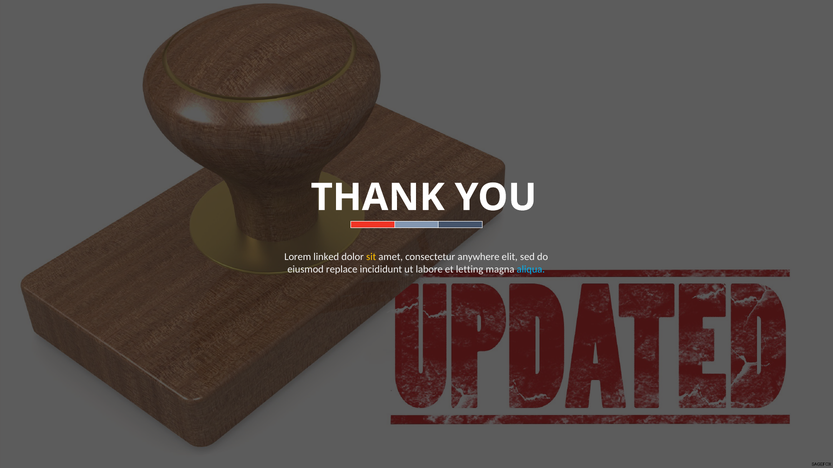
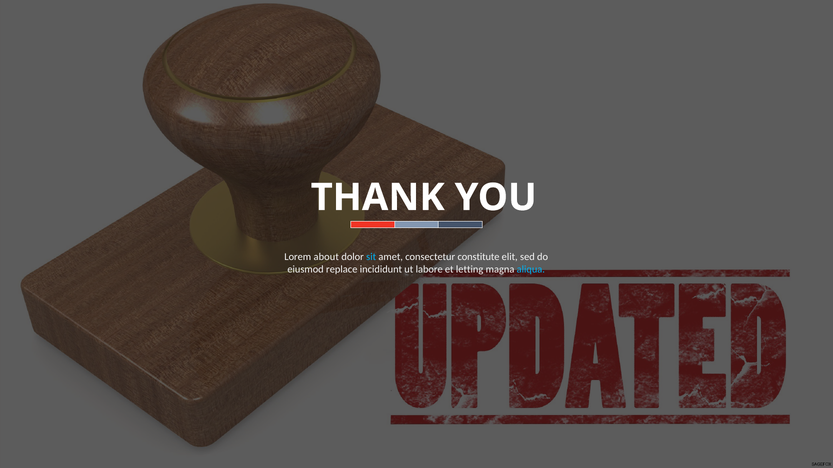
linked: linked -> about (326, 257)
sit colour: yellow -> light blue (371, 257)
anywhere: anywhere -> constitute (479, 257)
